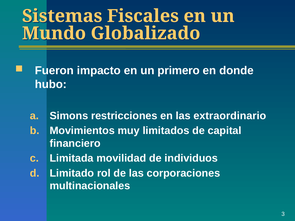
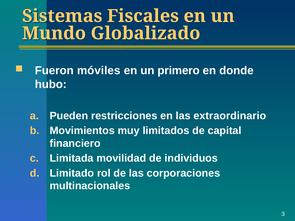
impacto: impacto -> móviles (99, 71)
Simons: Simons -> Pueden (69, 116)
